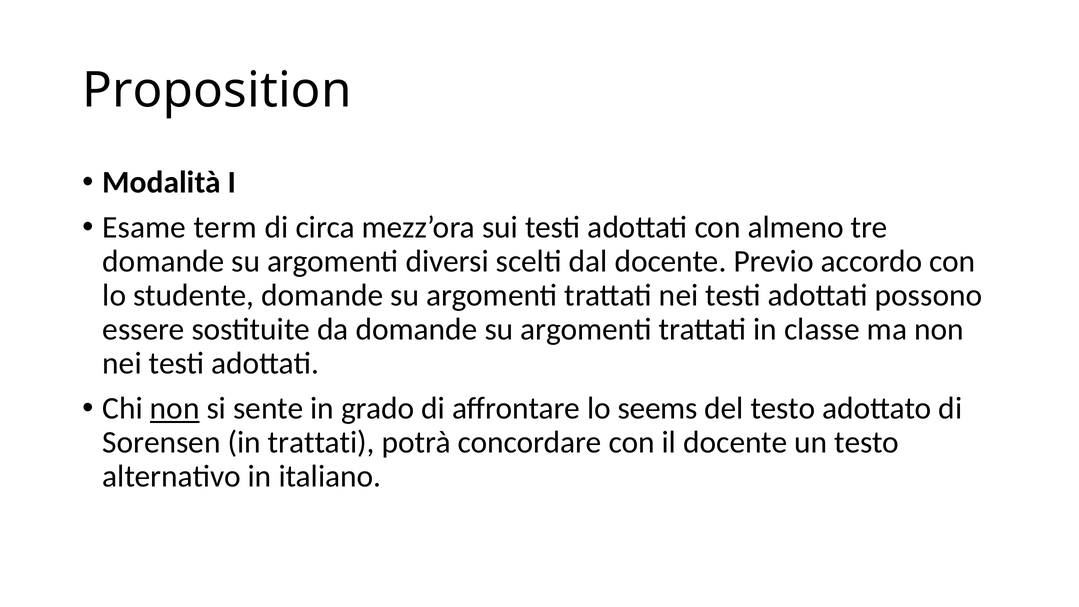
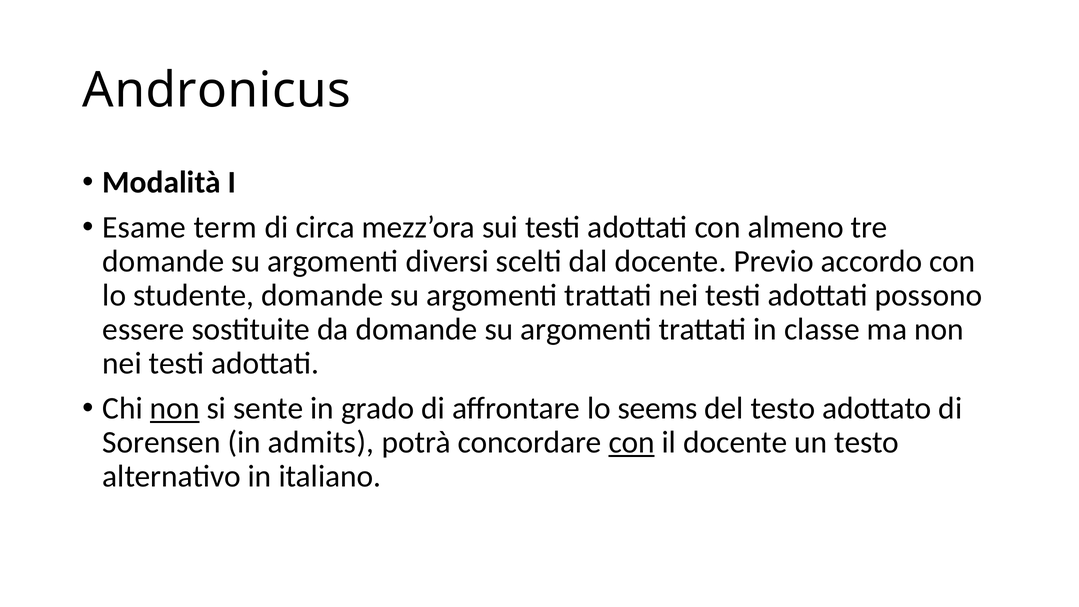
Proposition: Proposition -> Andronicus (217, 91)
in trattati: trattati -> admits (321, 442)
con underline: none -> present (632, 442)
